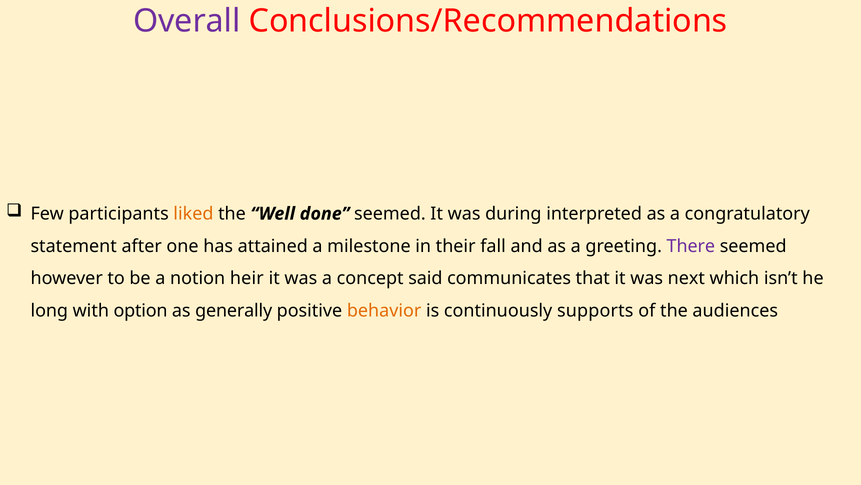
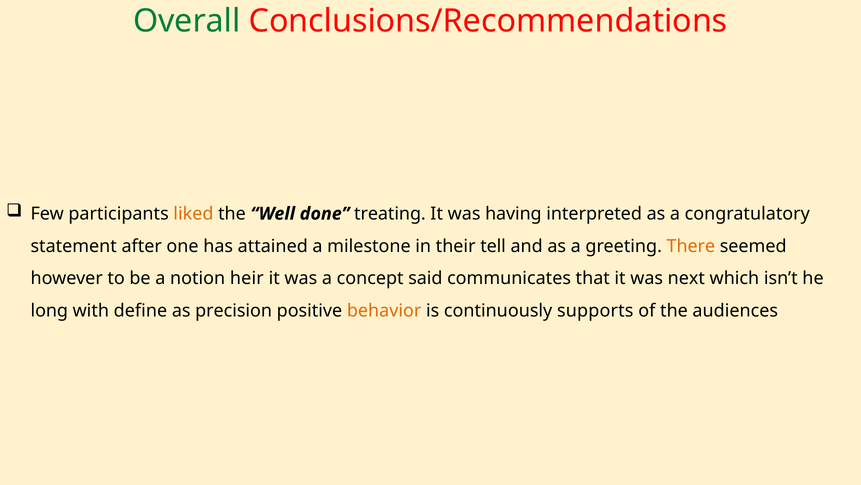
Overall colour: purple -> green (187, 21)
done seemed: seemed -> treating (390, 213)
during: during -> having (513, 213)
fall: fall -> tell (493, 246)
There colour: purple -> orange (691, 246)
option: option -> define (140, 310)
generally: generally -> precision (234, 310)
